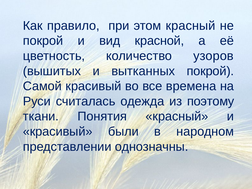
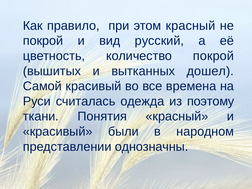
красной: красной -> русский (159, 41)
количество узоров: узоров -> покрой (213, 56)
вытканных покрой: покрой -> дошел (210, 71)
